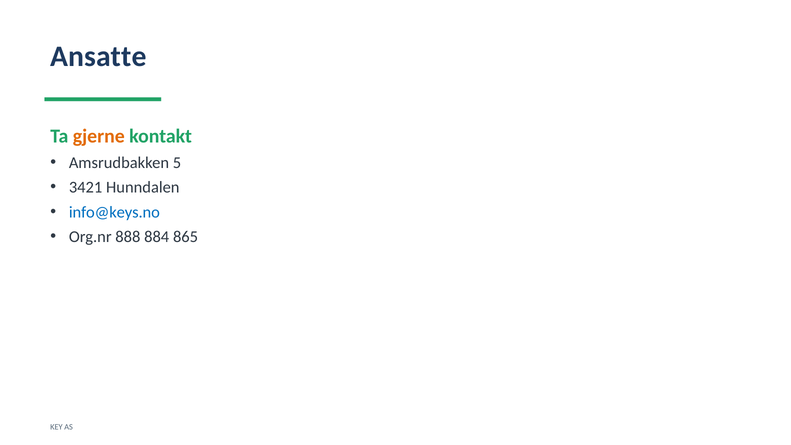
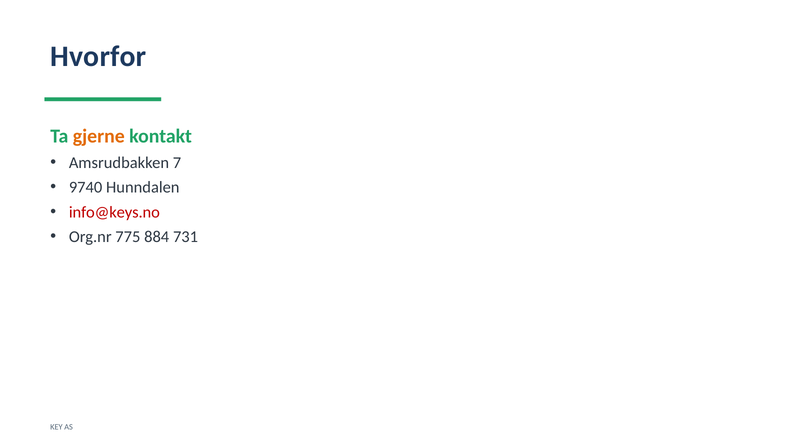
Ansatte: Ansatte -> Hvorfor (98, 56)
5: 5 -> 7 (177, 163)
3421: 3421 -> 9740 (86, 187)
info@keys.no colour: blue -> red (114, 212)
888: 888 -> 775 (128, 237)
865: 865 -> 731 (186, 237)
